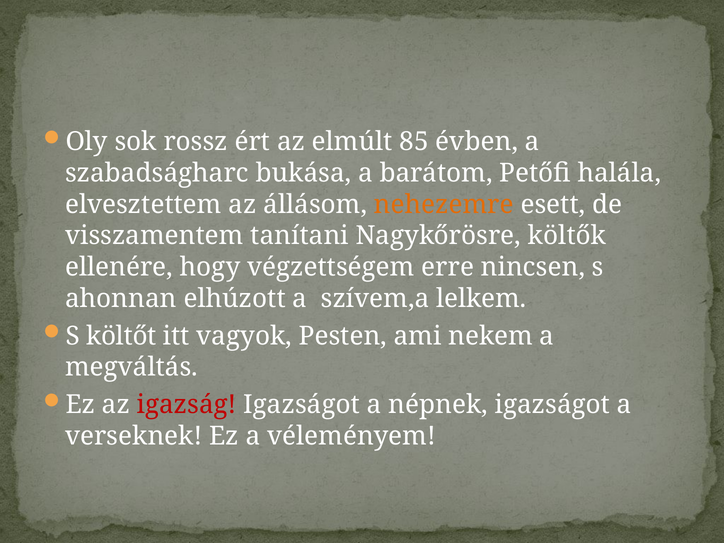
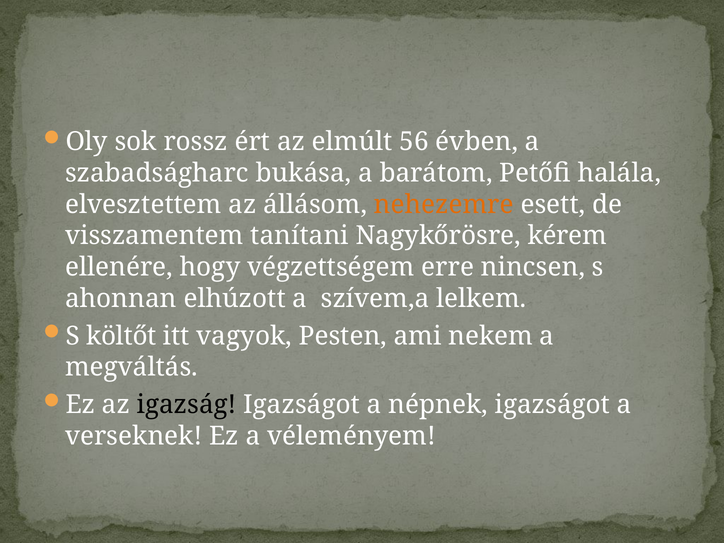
85: 85 -> 56 (414, 142)
költők: költők -> kérem (567, 236)
igazság colour: red -> black (187, 405)
